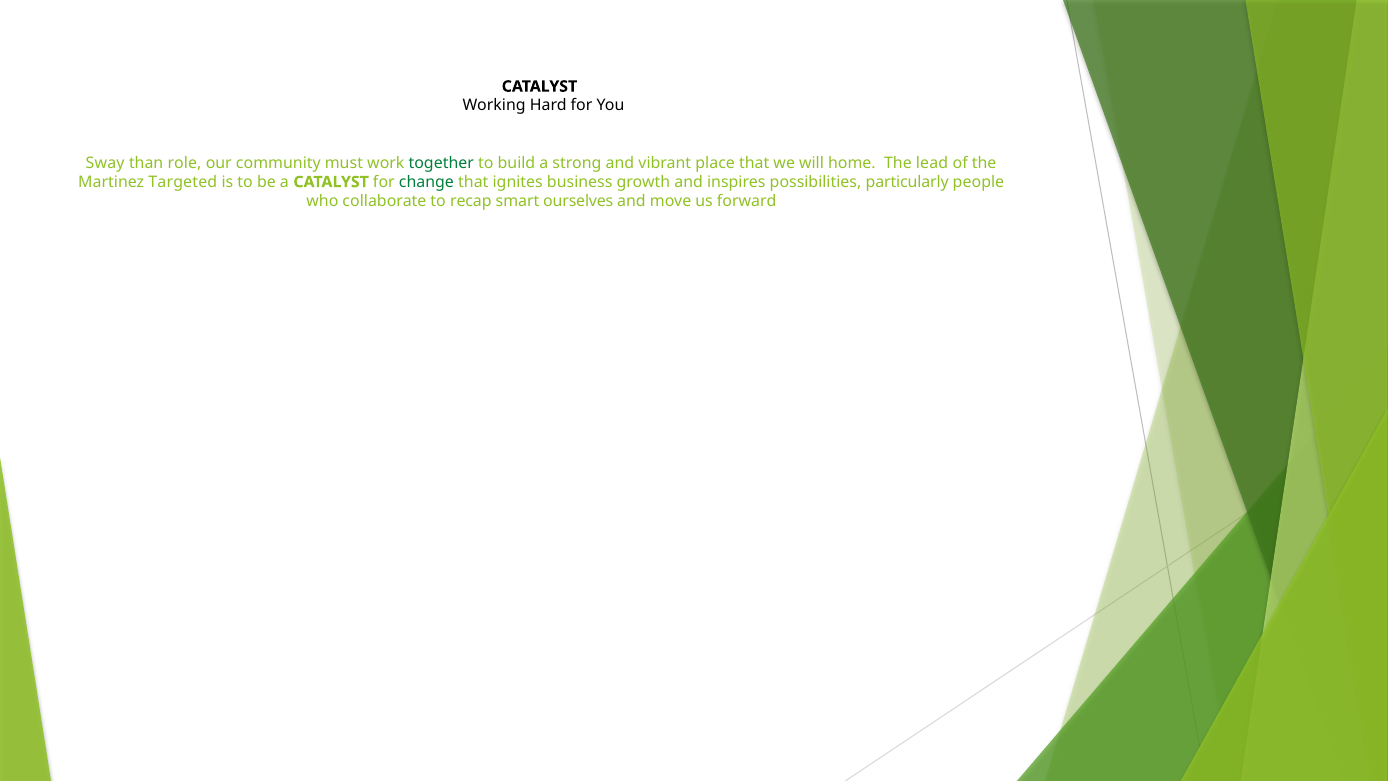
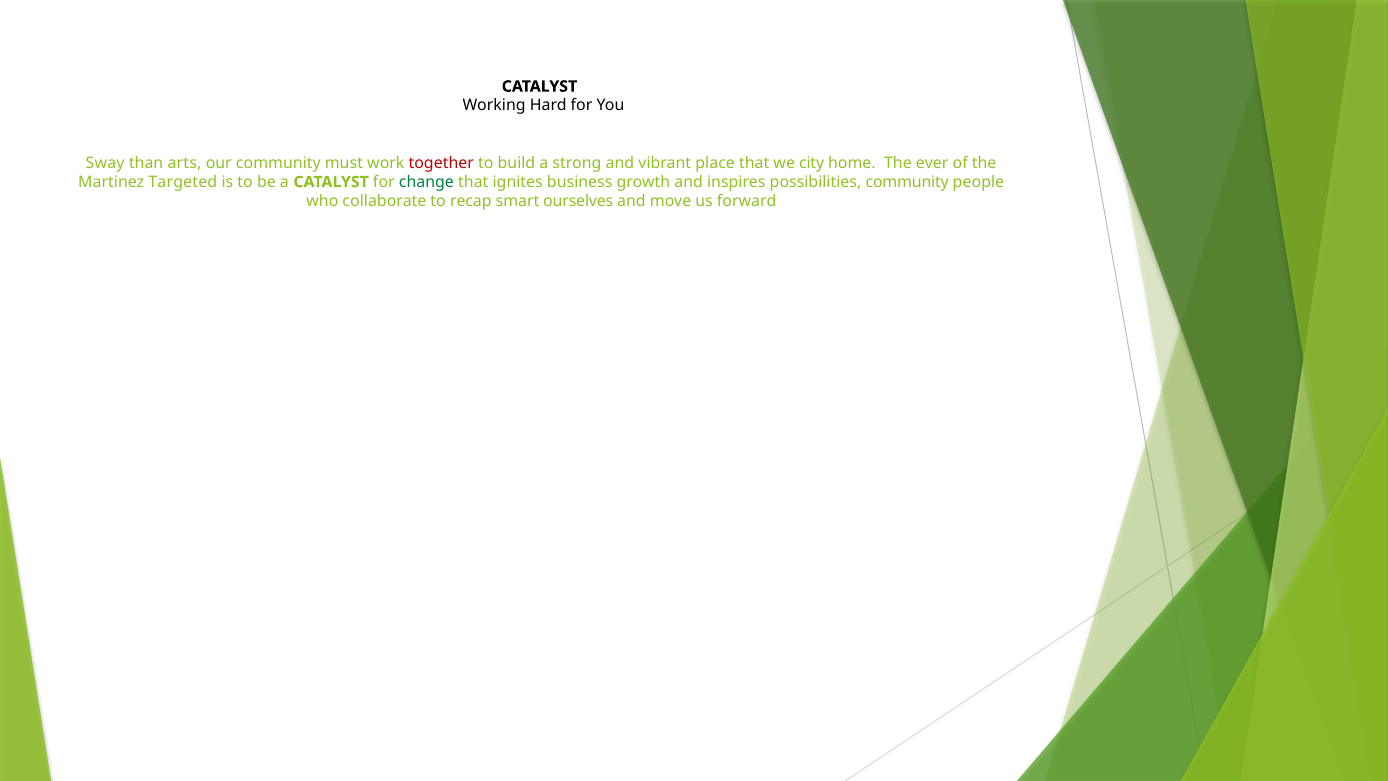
role: role -> arts (184, 163)
together colour: green -> red (441, 163)
will: will -> city (812, 163)
lead: lead -> ever (932, 163)
possibilities particularly: particularly -> community (907, 182)
